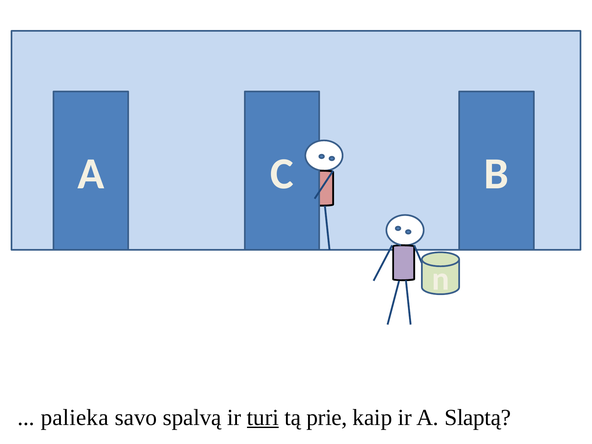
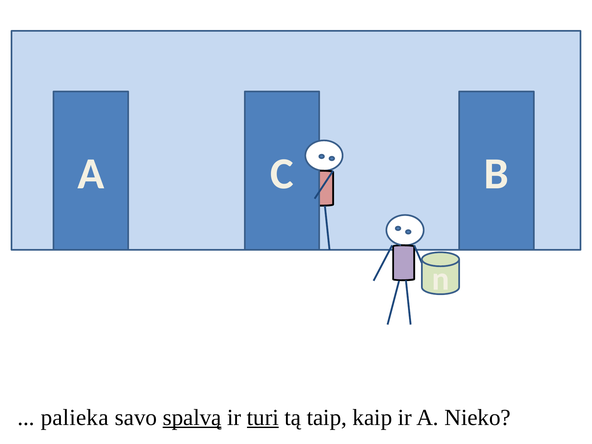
spalvą underline: none -> present (192, 417)
prie: prie -> taip (327, 417)
Slaptą: Slaptą -> Nieko (478, 417)
